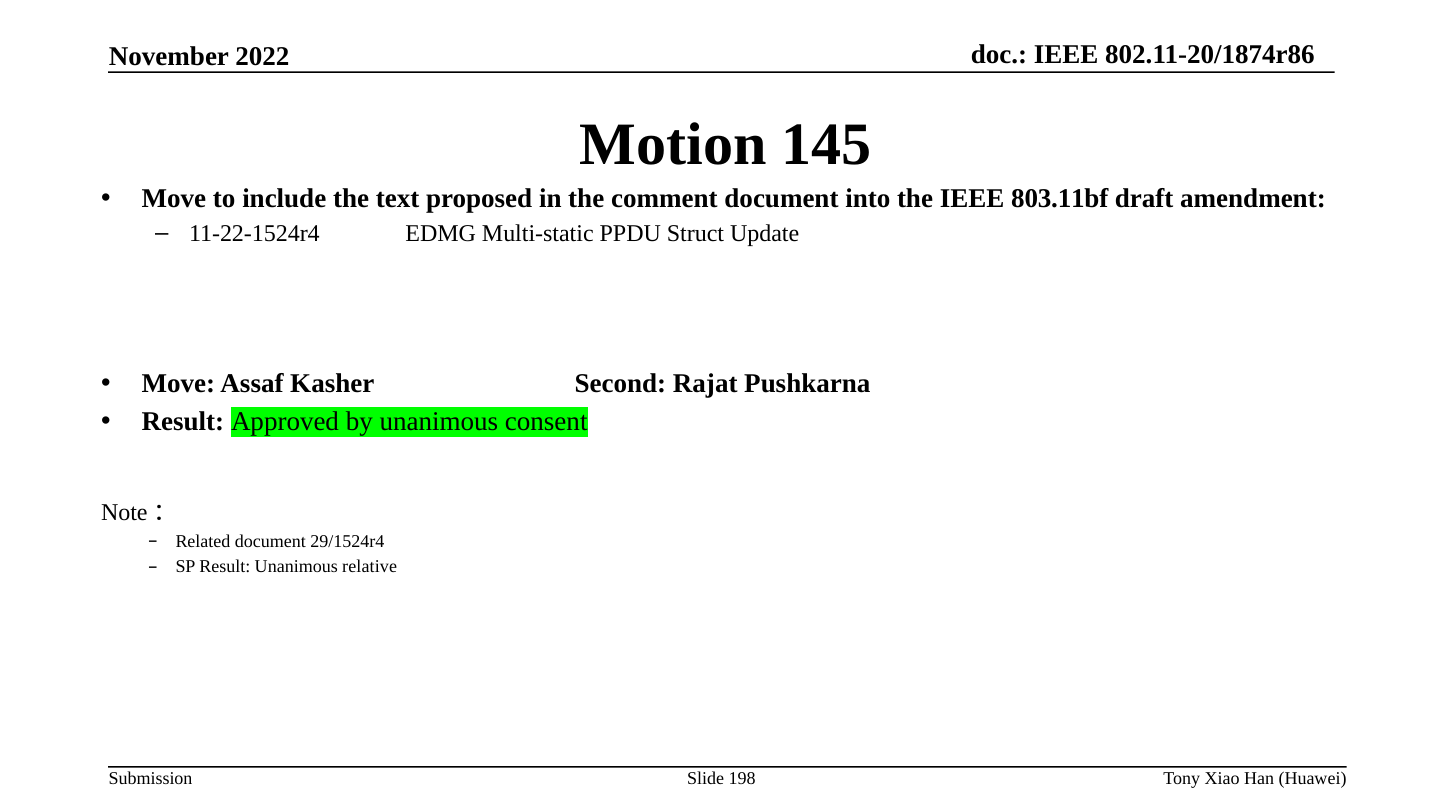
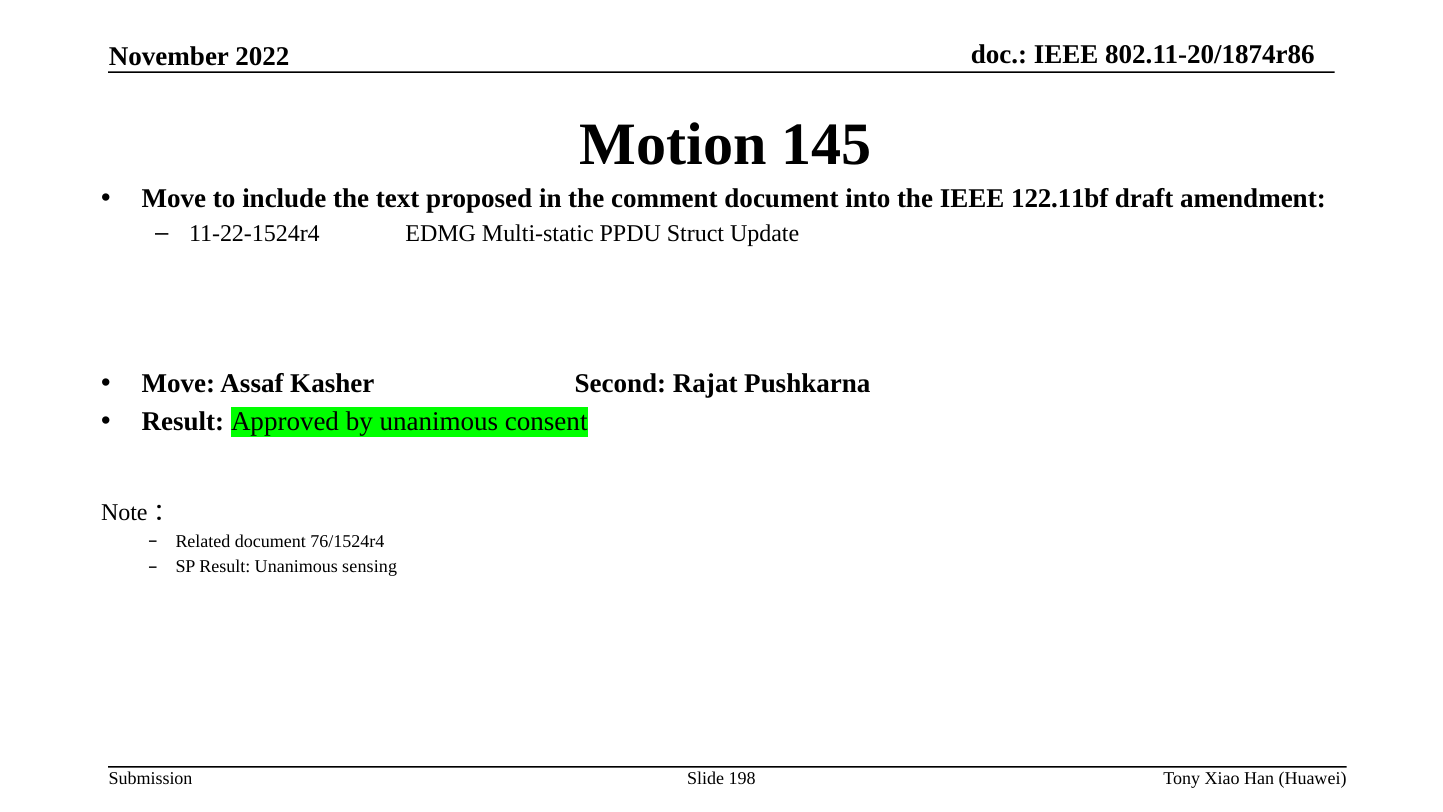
803.11bf: 803.11bf -> 122.11bf (1060, 199)
29/1524r4: 29/1524r4 -> 76/1524r4 (347, 541)
relative: relative -> sensing (370, 566)
